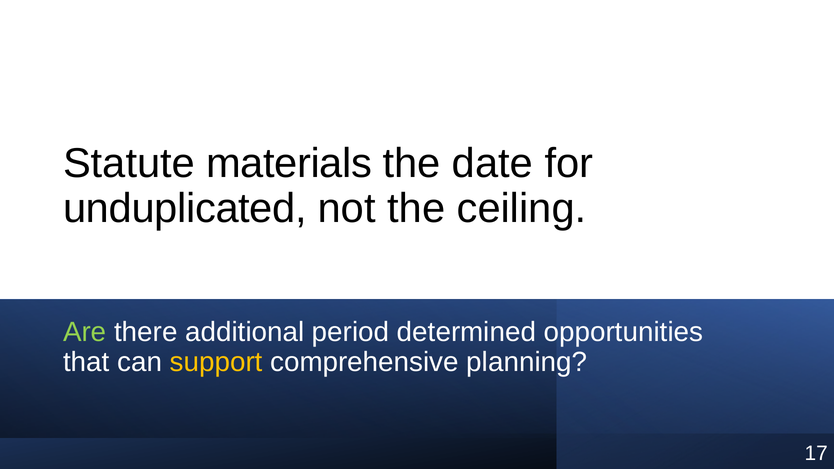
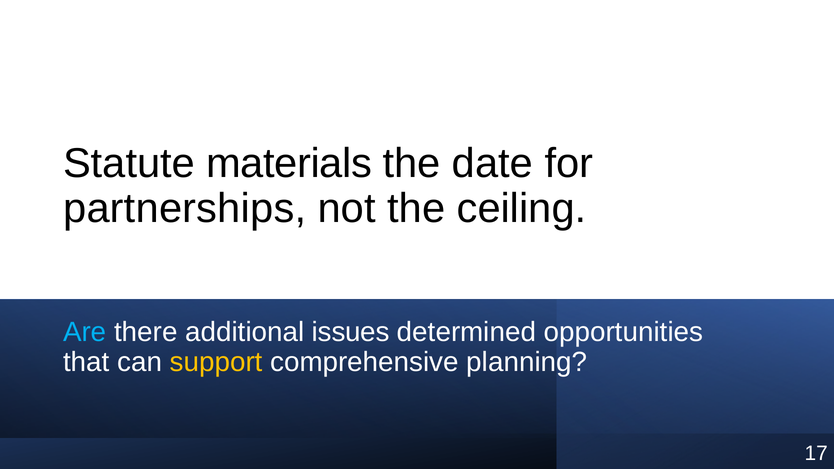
unduplicated: unduplicated -> partnerships (185, 209)
Are colour: light green -> light blue (85, 332)
period: period -> issues (351, 332)
